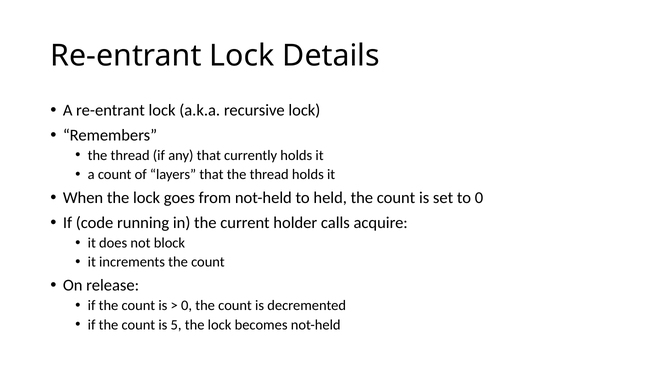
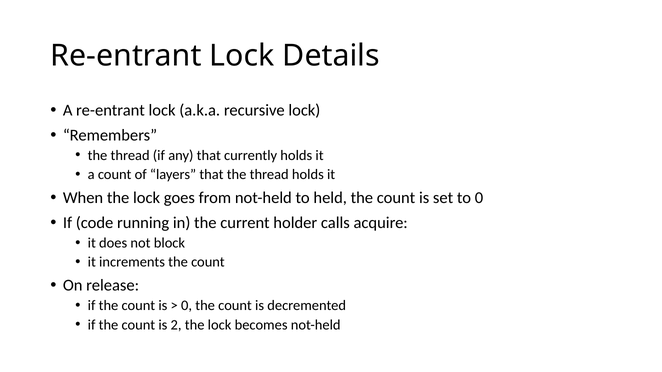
5: 5 -> 2 (176, 325)
